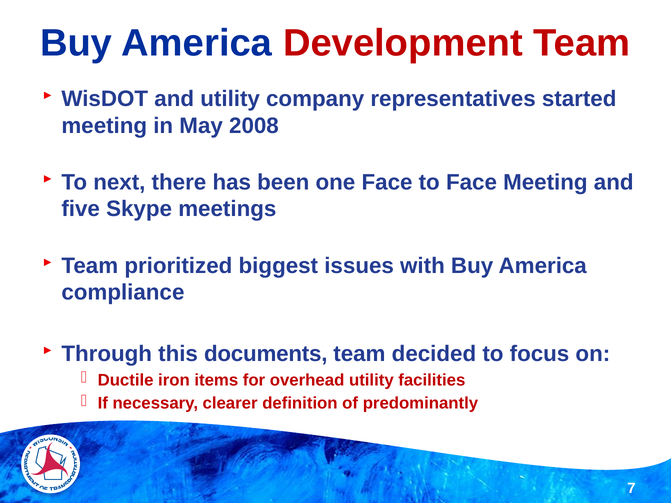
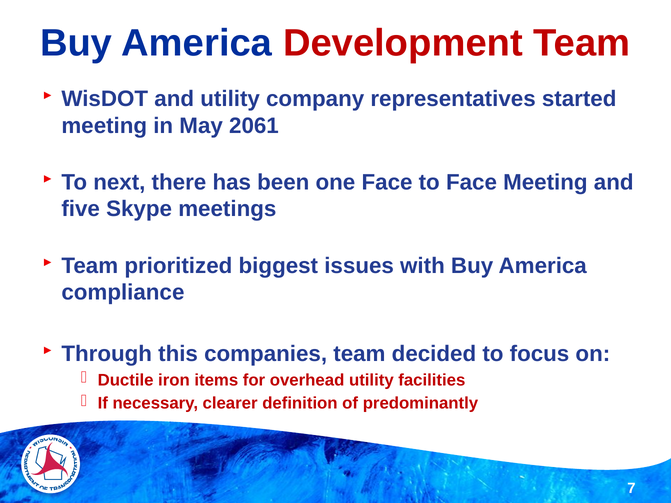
2008: 2008 -> 2061 (254, 126)
documents: documents -> companies (266, 354)
